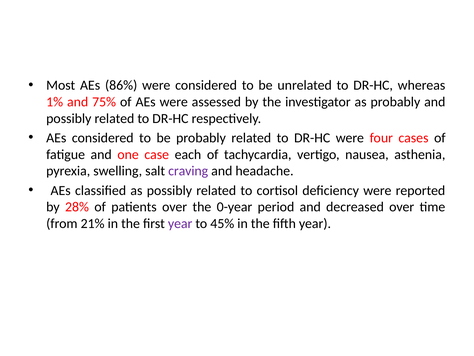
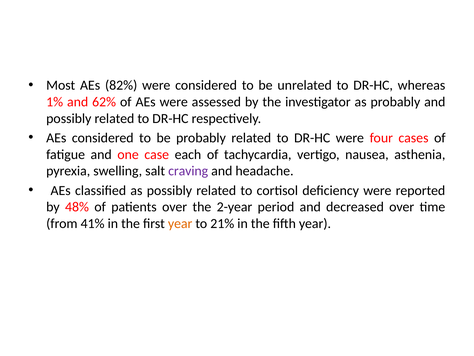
86%: 86% -> 82% (121, 85)
75%: 75% -> 62% (104, 102)
28%: 28% -> 48% (77, 207)
0-year: 0-year -> 2-year (234, 207)
21%: 21% -> 41% (93, 223)
year colour: purple -> orange (180, 223)
45%: 45% -> 21% (222, 223)
